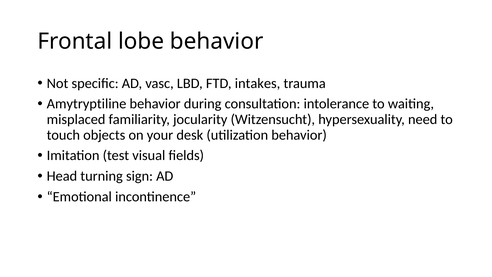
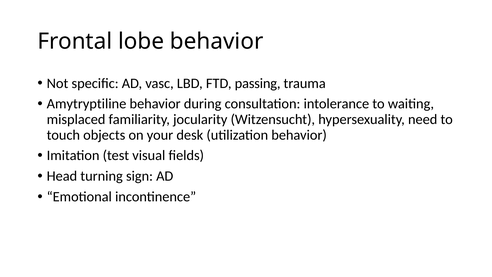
intakes: intakes -> passing (258, 83)
